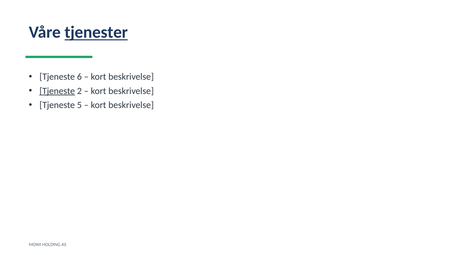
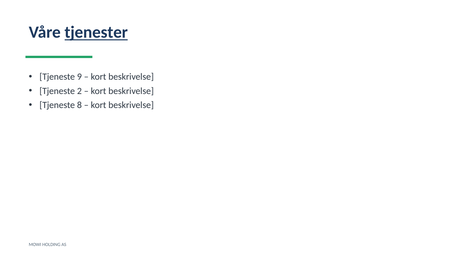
6: 6 -> 9 (79, 77)
Tjeneste underline: present -> none (57, 91)
5: 5 -> 8 (79, 105)
